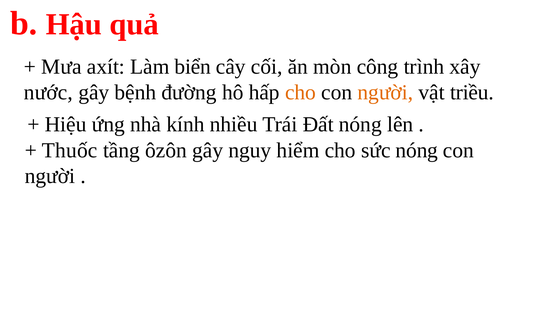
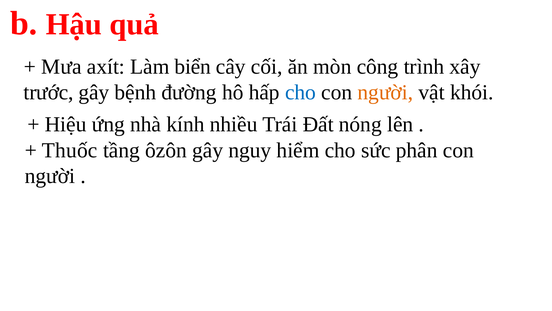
nước: nước -> trước (49, 92)
cho colour: orange -> blue (301, 92)
triều: triều -> khói (472, 92)
sức nóng: nóng -> phân (417, 150)
